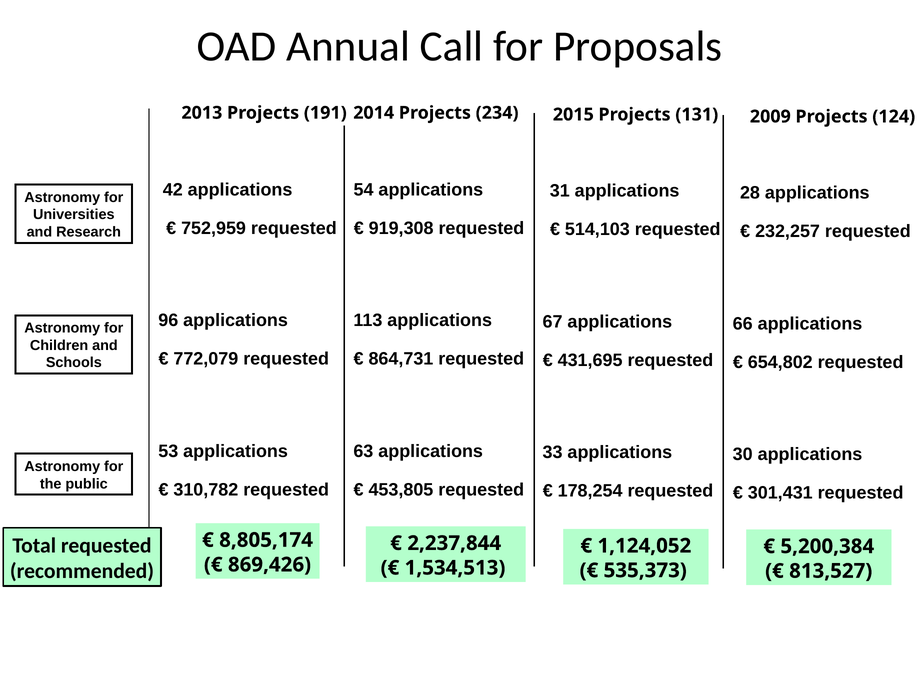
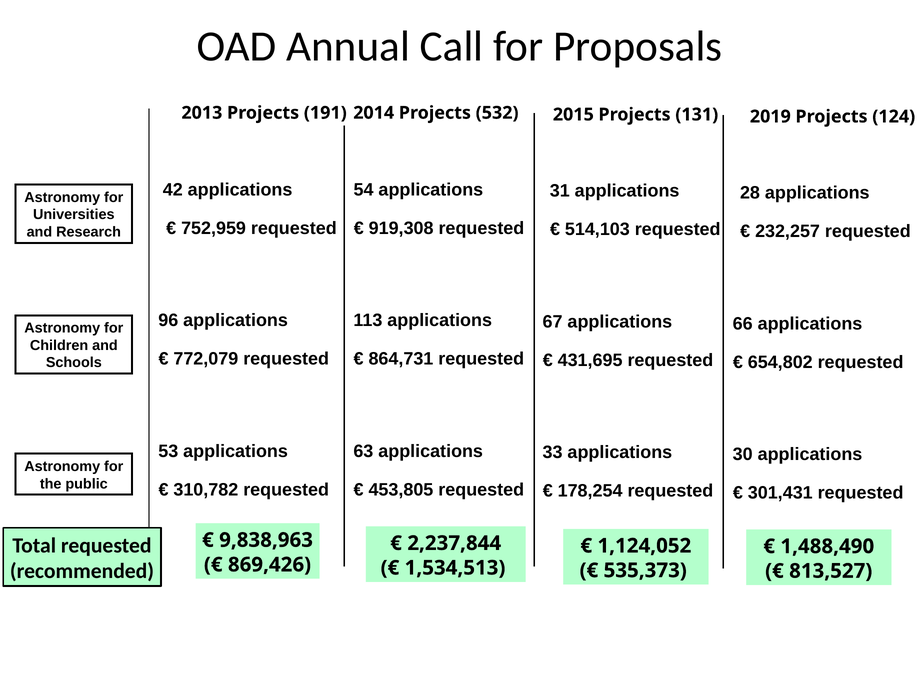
234: 234 -> 532 (497, 113)
2009: 2009 -> 2019 (770, 117)
8,805,174: 8,805,174 -> 9,838,963 (266, 540)
5,200,384: 5,200,384 -> 1,488,490 (827, 547)
